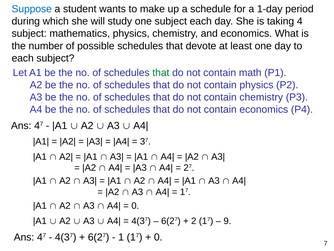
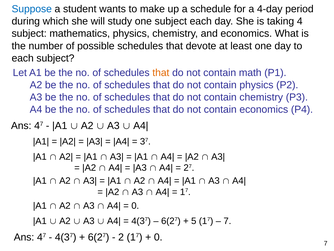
1-day: 1-day -> 4-day (270, 9)
that colour: green -> orange (161, 73)
2: 2 -> 5 (194, 220)
9: 9 -> 7 (227, 220)
1: 1 -> 2 (121, 237)
